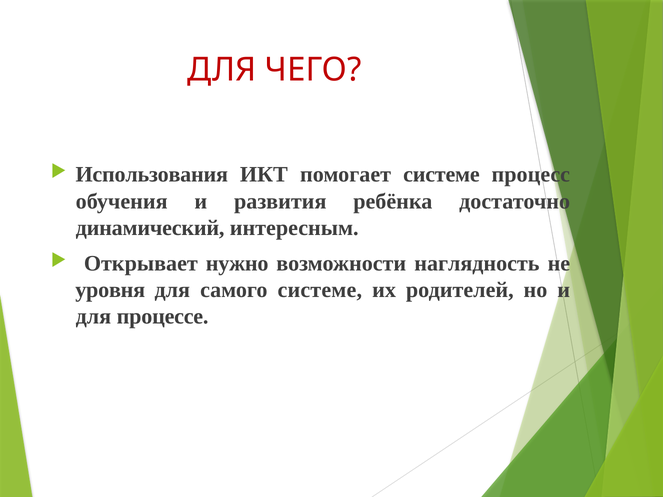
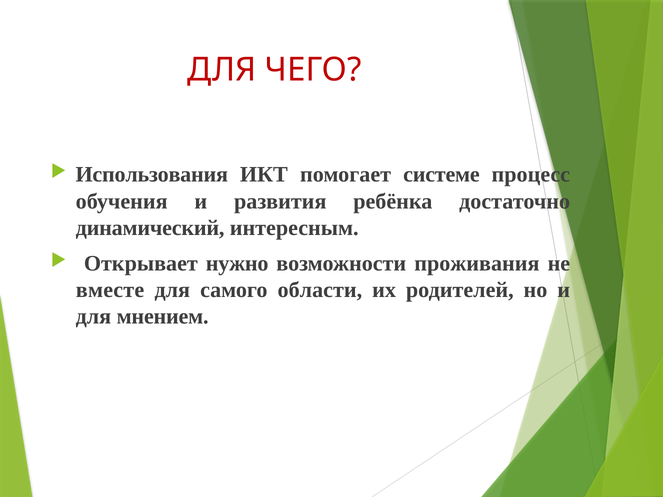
наглядность: наглядность -> проживания (477, 264)
уровня: уровня -> вместе (110, 290)
самого системе: системе -> области (320, 290)
процессе: процессе -> мнением (163, 317)
